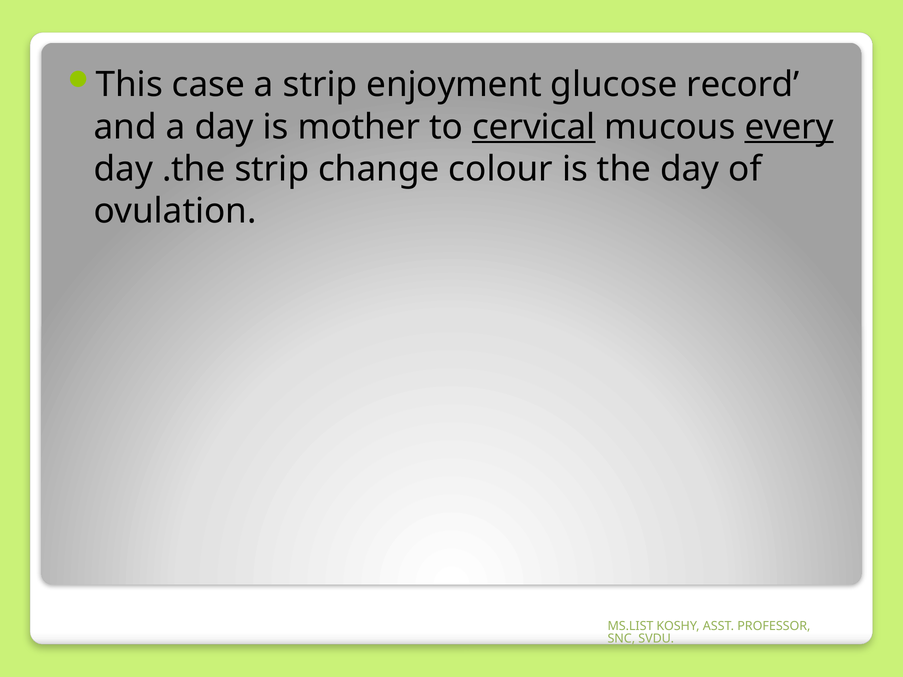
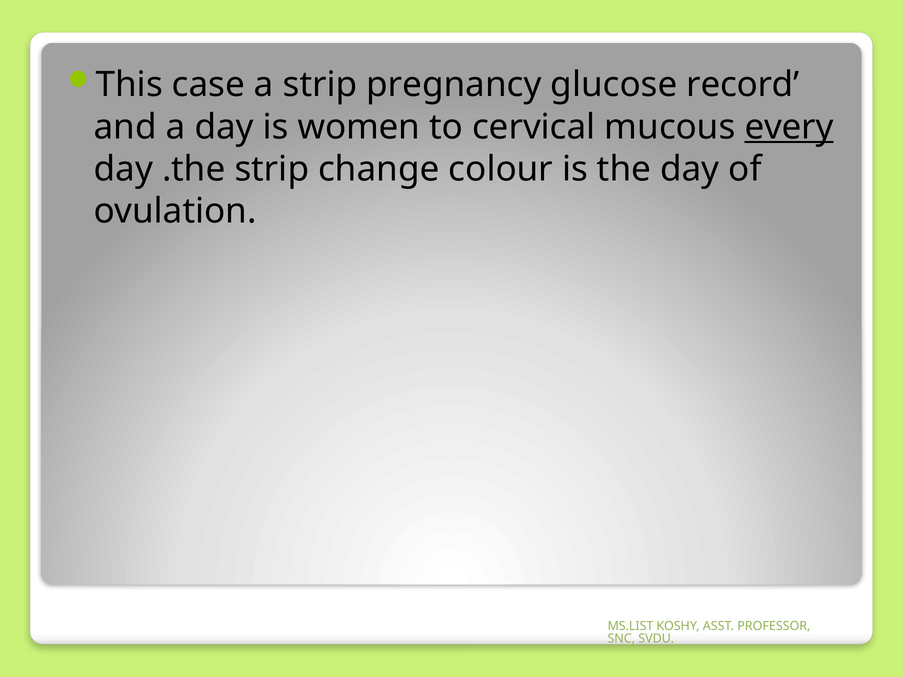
enjoyment: enjoyment -> pregnancy (454, 85)
mother: mother -> women (359, 127)
cervical underline: present -> none (534, 127)
